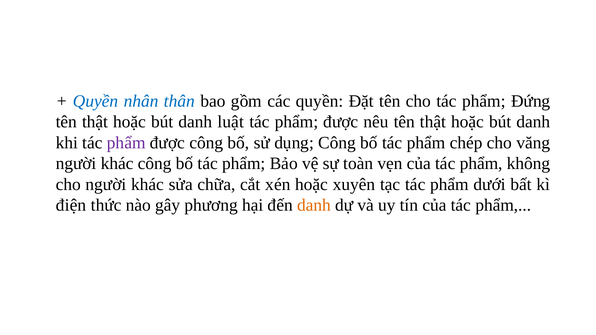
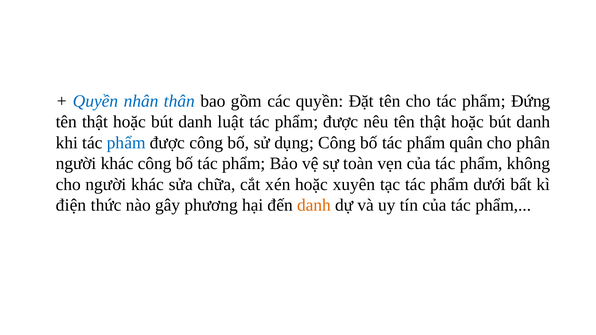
phẩm colour: purple -> blue (126, 143)
chép: chép -> quân (466, 143)
văng: văng -> phân (533, 143)
